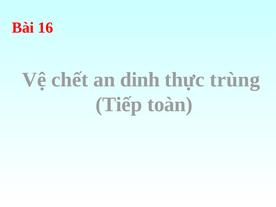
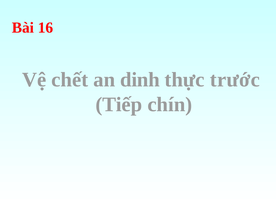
trùng: trùng -> trước (235, 80)
toàn: toàn -> chín (170, 104)
